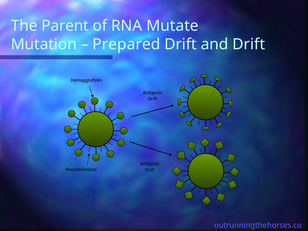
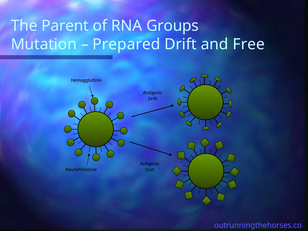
Mutate: Mutate -> Groups (173, 26)
and Drift: Drift -> Free (249, 44)
